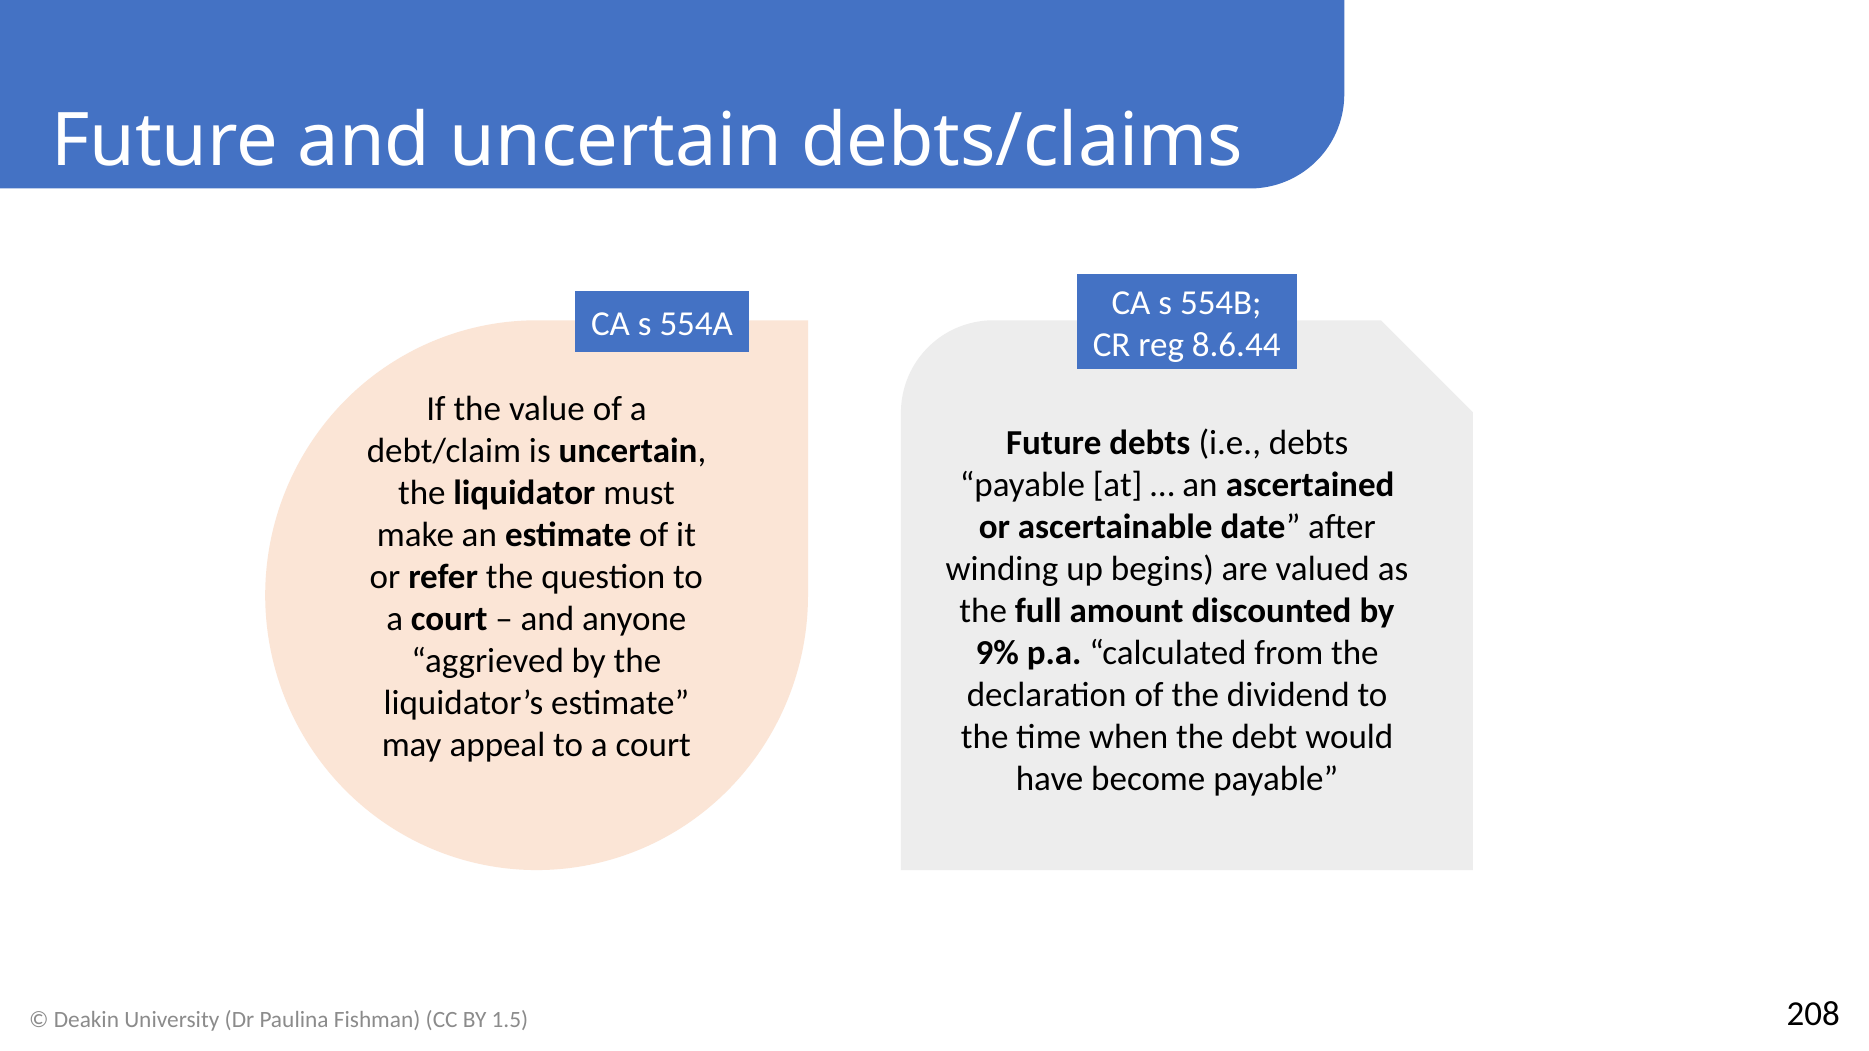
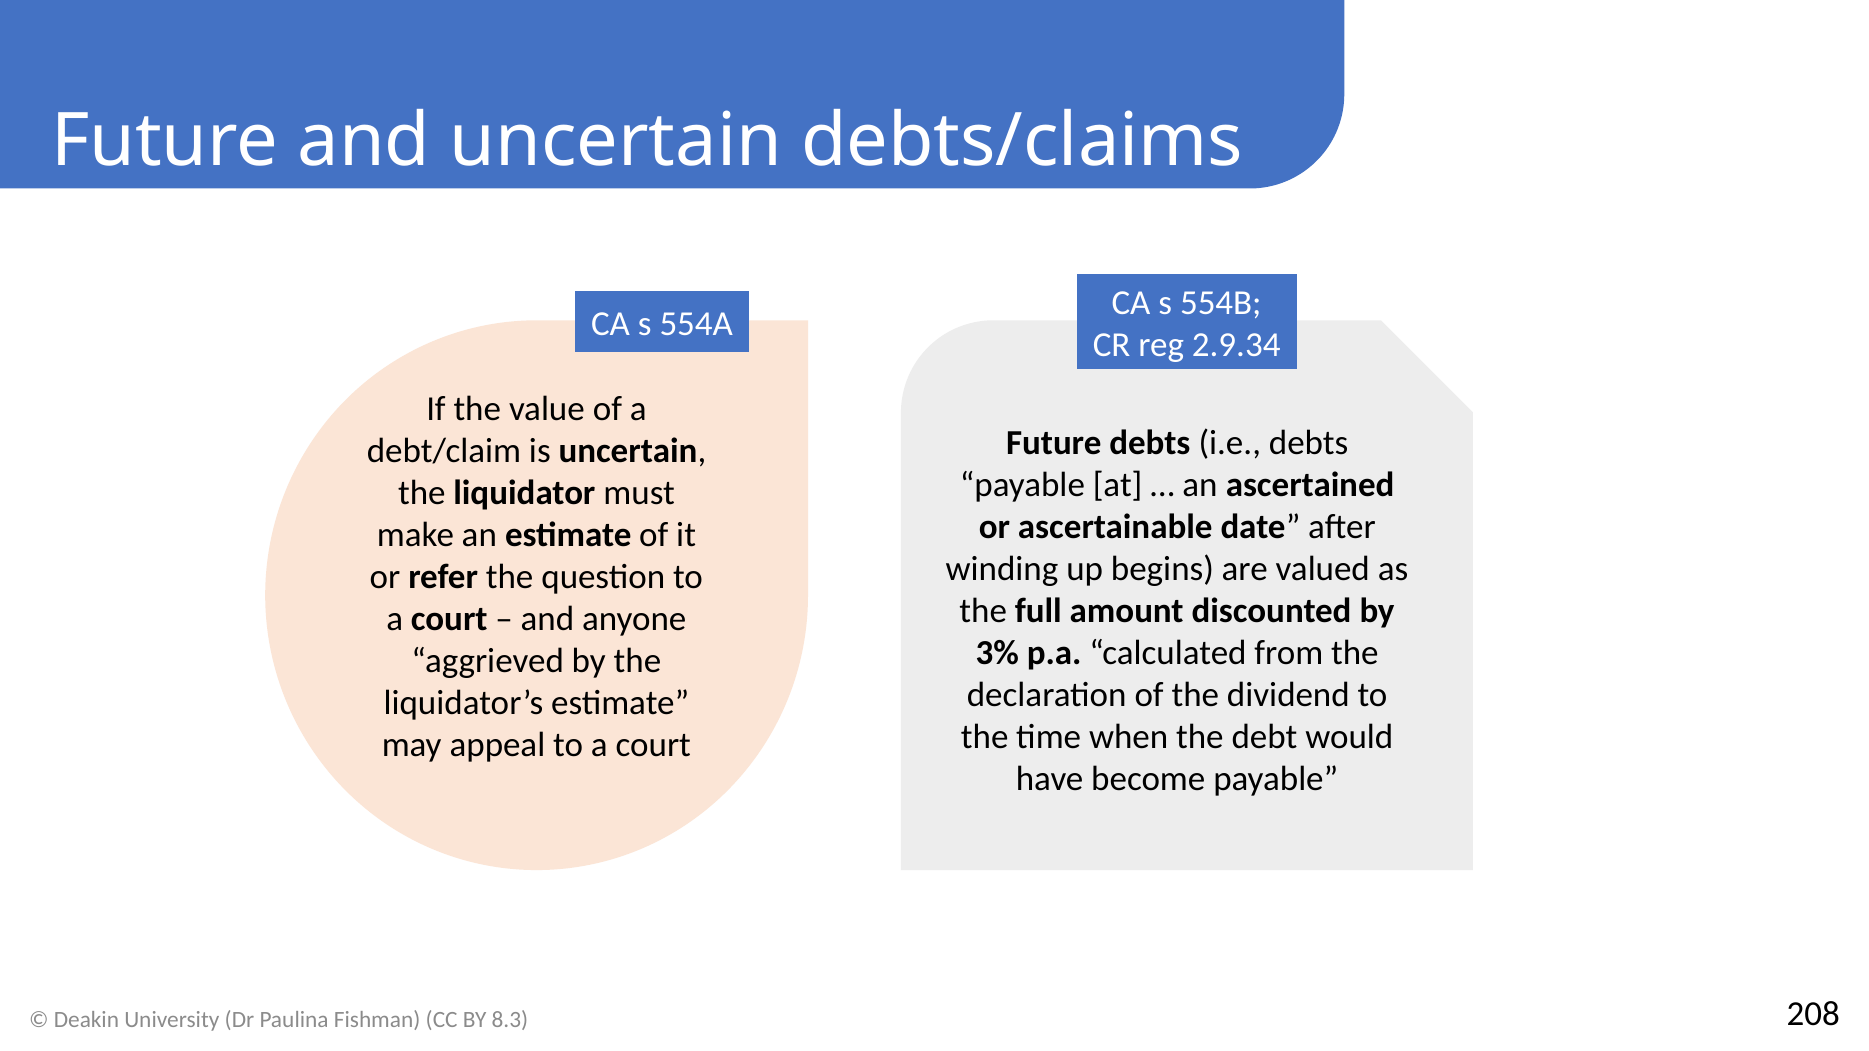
8.6.44: 8.6.44 -> 2.9.34 (1236, 345)
9%: 9% -> 3% (997, 653)
1.5: 1.5 -> 8.3 (510, 1020)
